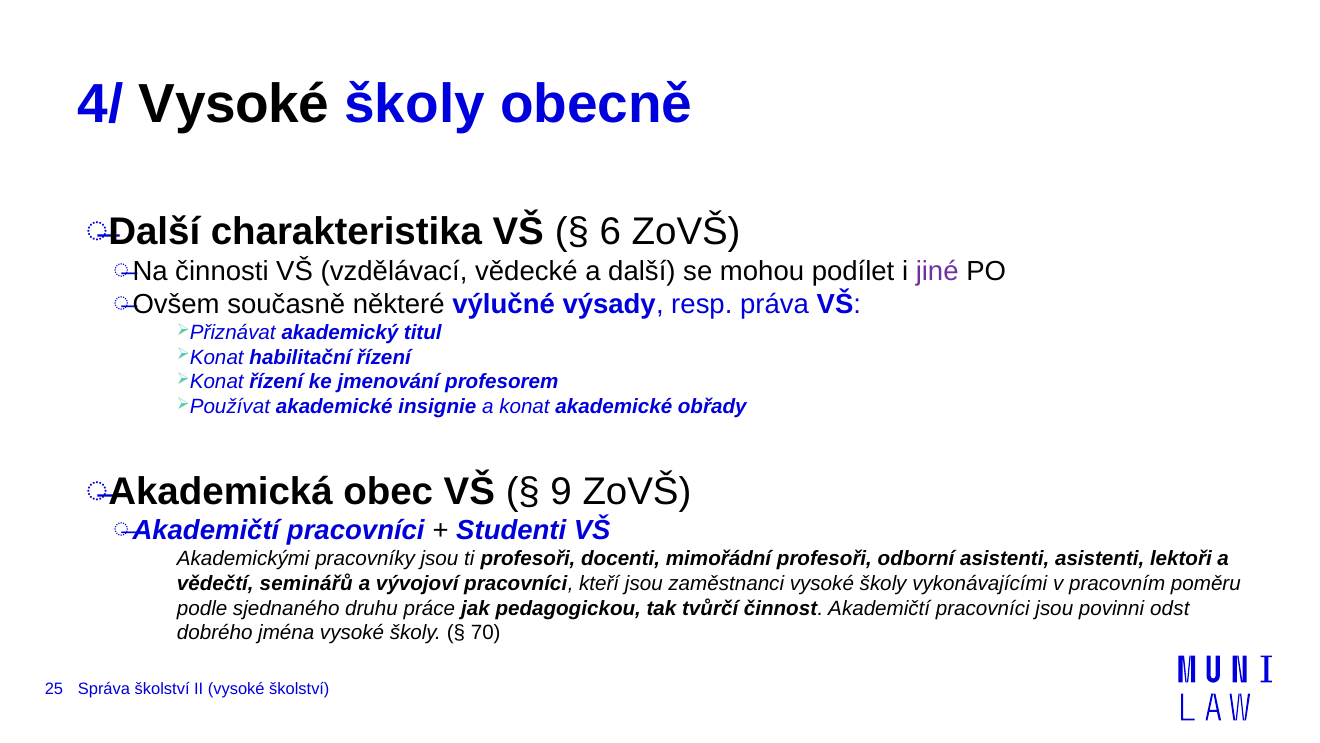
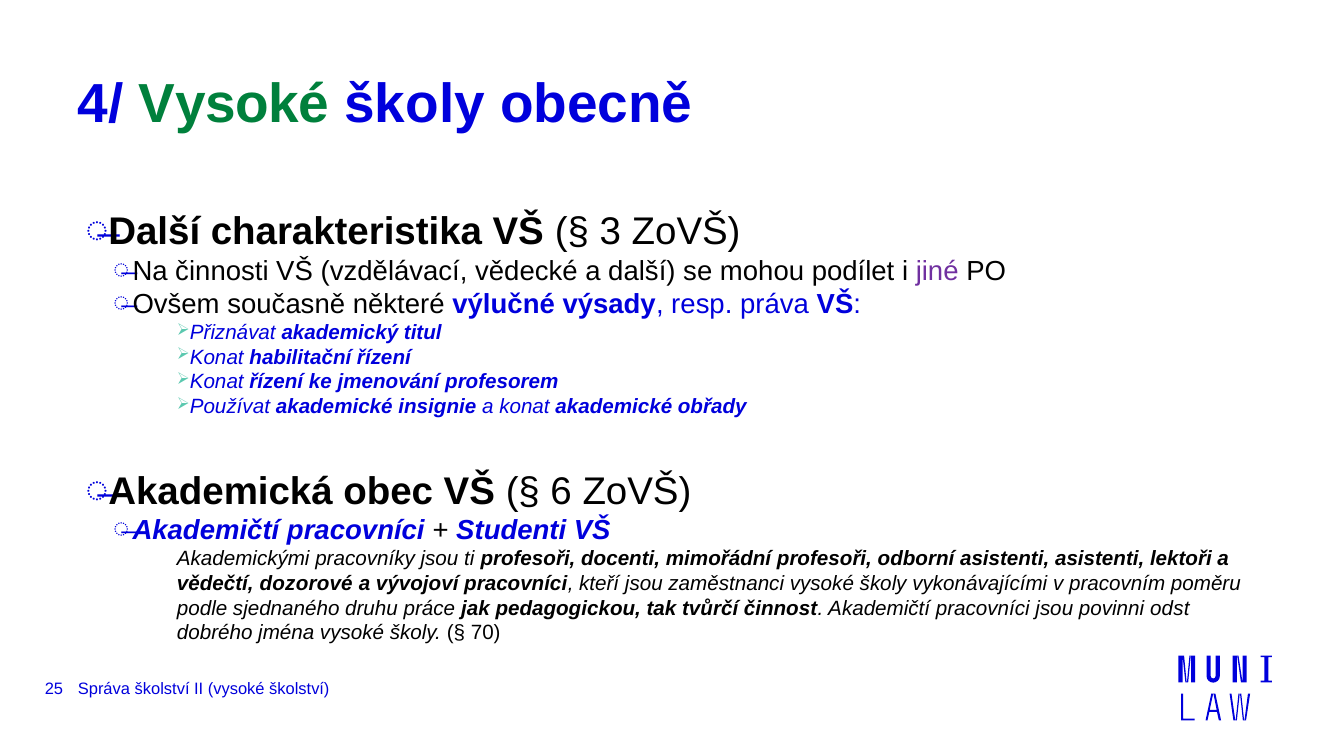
Vysoké colour: black -> green (234, 104)
6: 6 -> 3 (610, 232)
9: 9 -> 6 (561, 491)
seminářů: seminářů -> dozorové (306, 583)
